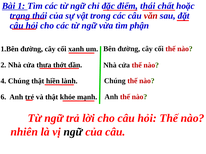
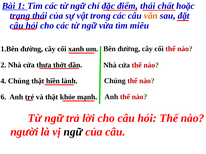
văn colour: red -> orange (151, 16)
phận: phận -> miêu (139, 26)
nhiên: nhiên -> người (24, 132)
